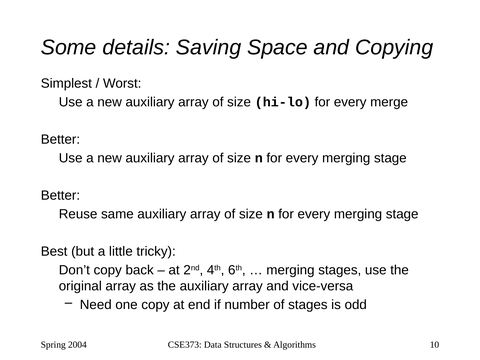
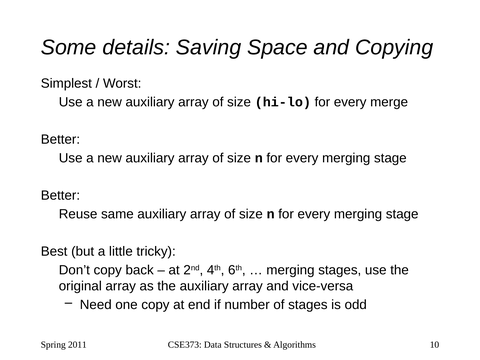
2004: 2004 -> 2011 (77, 345)
